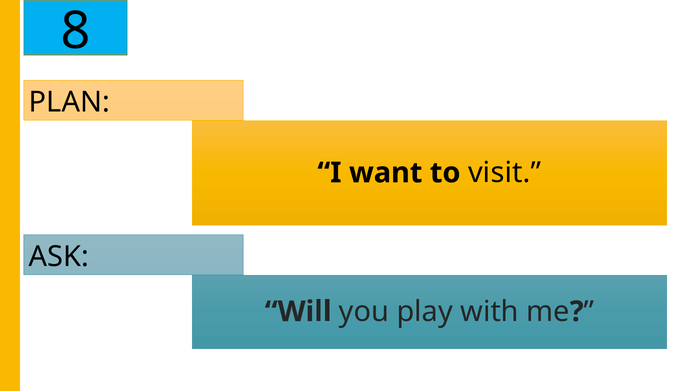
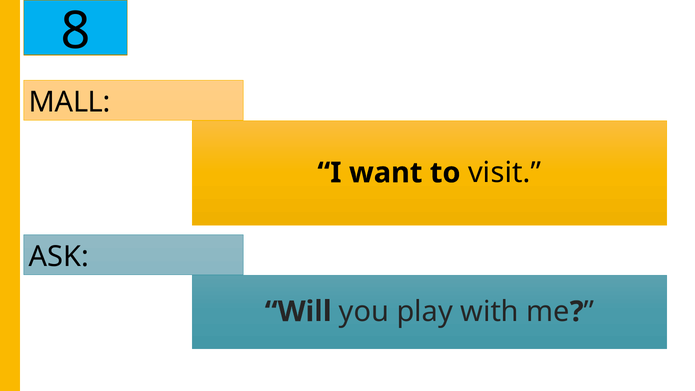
PLAN: PLAN -> MALL (70, 102)
